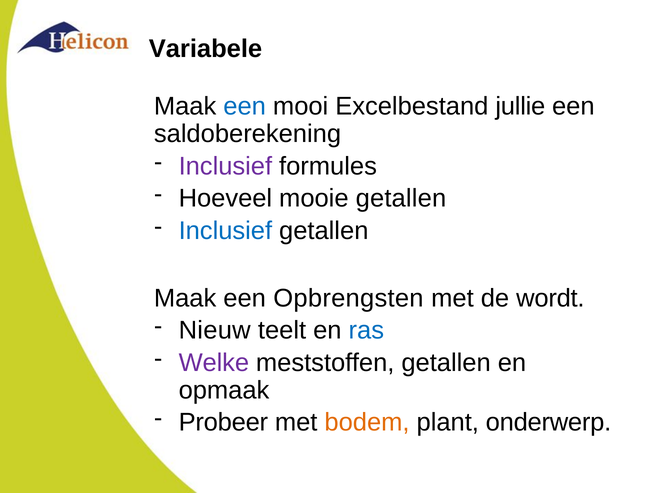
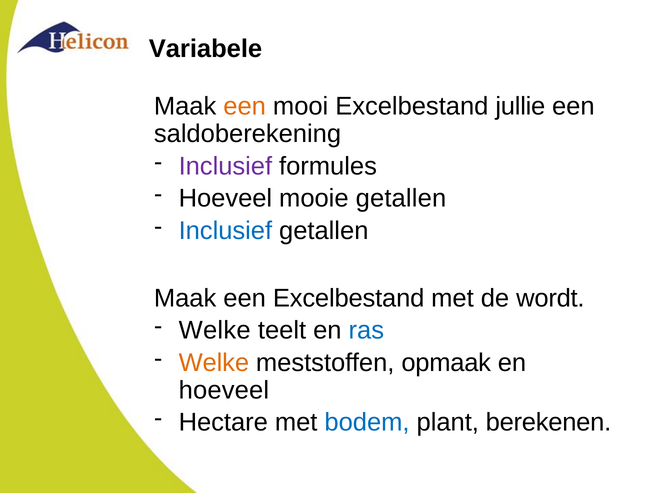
een colour: blue -> orange (245, 106)
een Opbrengsten: Opbrengsten -> Excelbestand (349, 298)
Nieuw: Nieuw -> Welke (215, 330)
Welke colour: purple -> orange (214, 362)
meststoffen getallen: getallen -> opmaak (446, 362)
opmaak: opmaak -> hoeveel (224, 390)
Probeer: Probeer -> Hectare (223, 422)
bodem colour: orange -> blue (367, 422)
onderwerp: onderwerp -> berekenen (548, 422)
